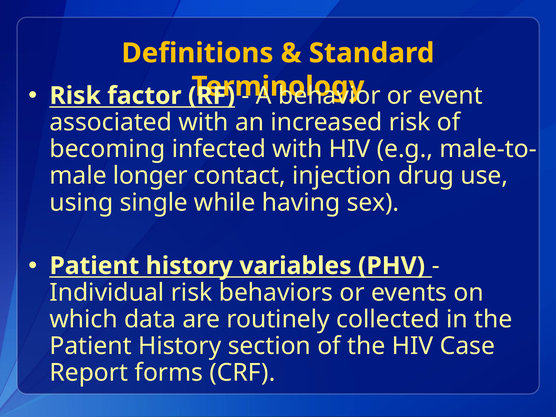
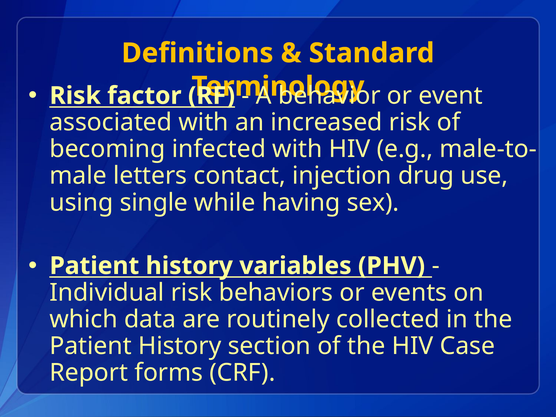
longer: longer -> letters (150, 176)
